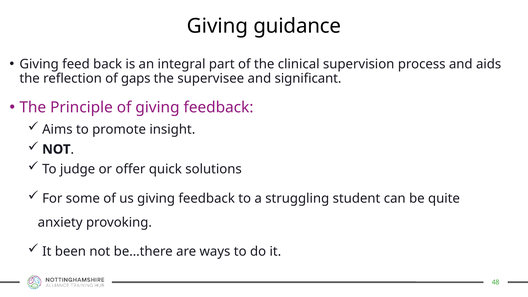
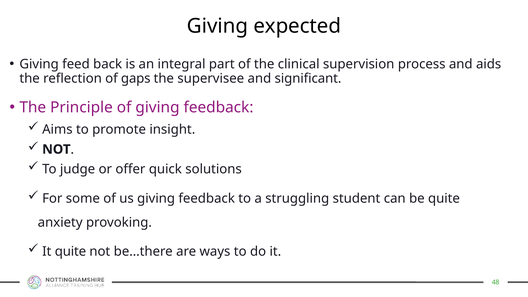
guidance: guidance -> expected (297, 26)
It been: been -> quite (70, 252)
